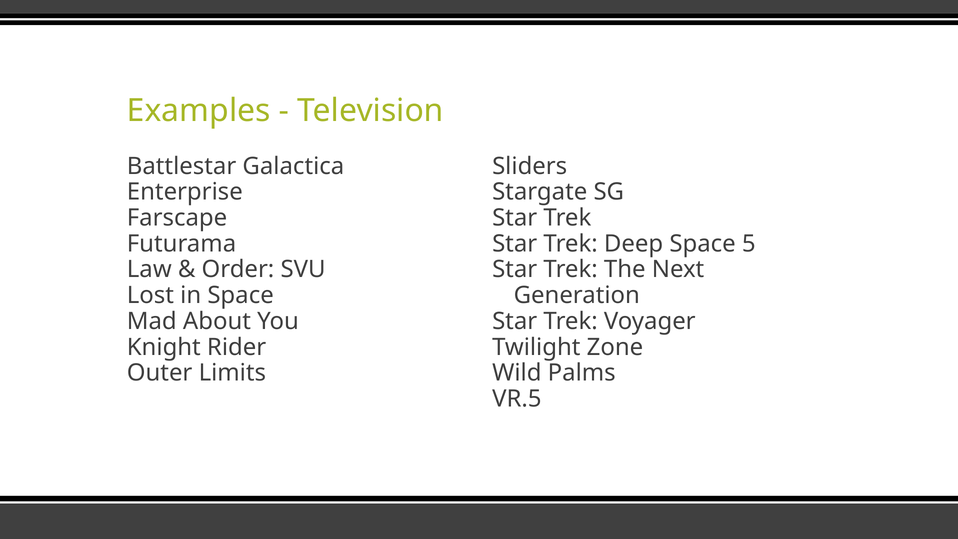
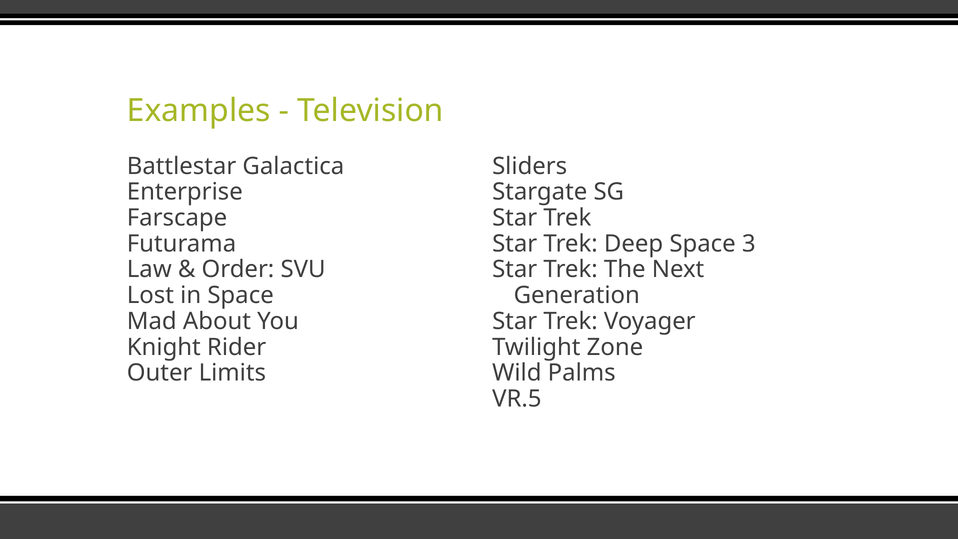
5: 5 -> 3 (749, 244)
